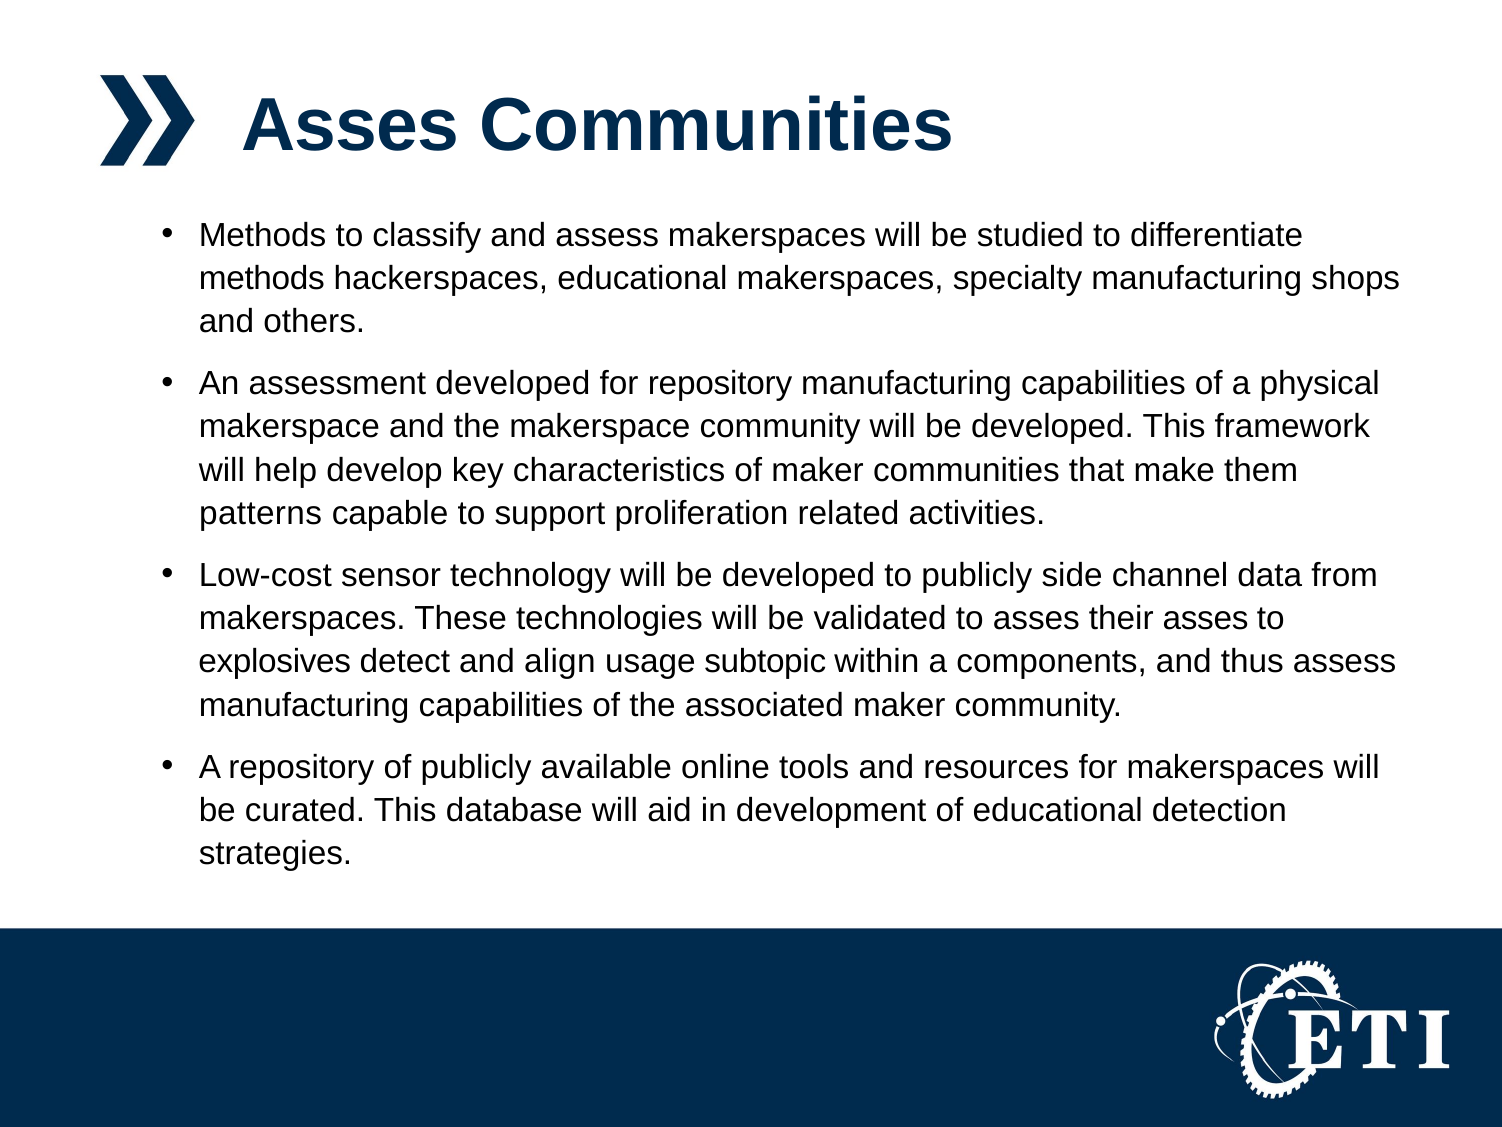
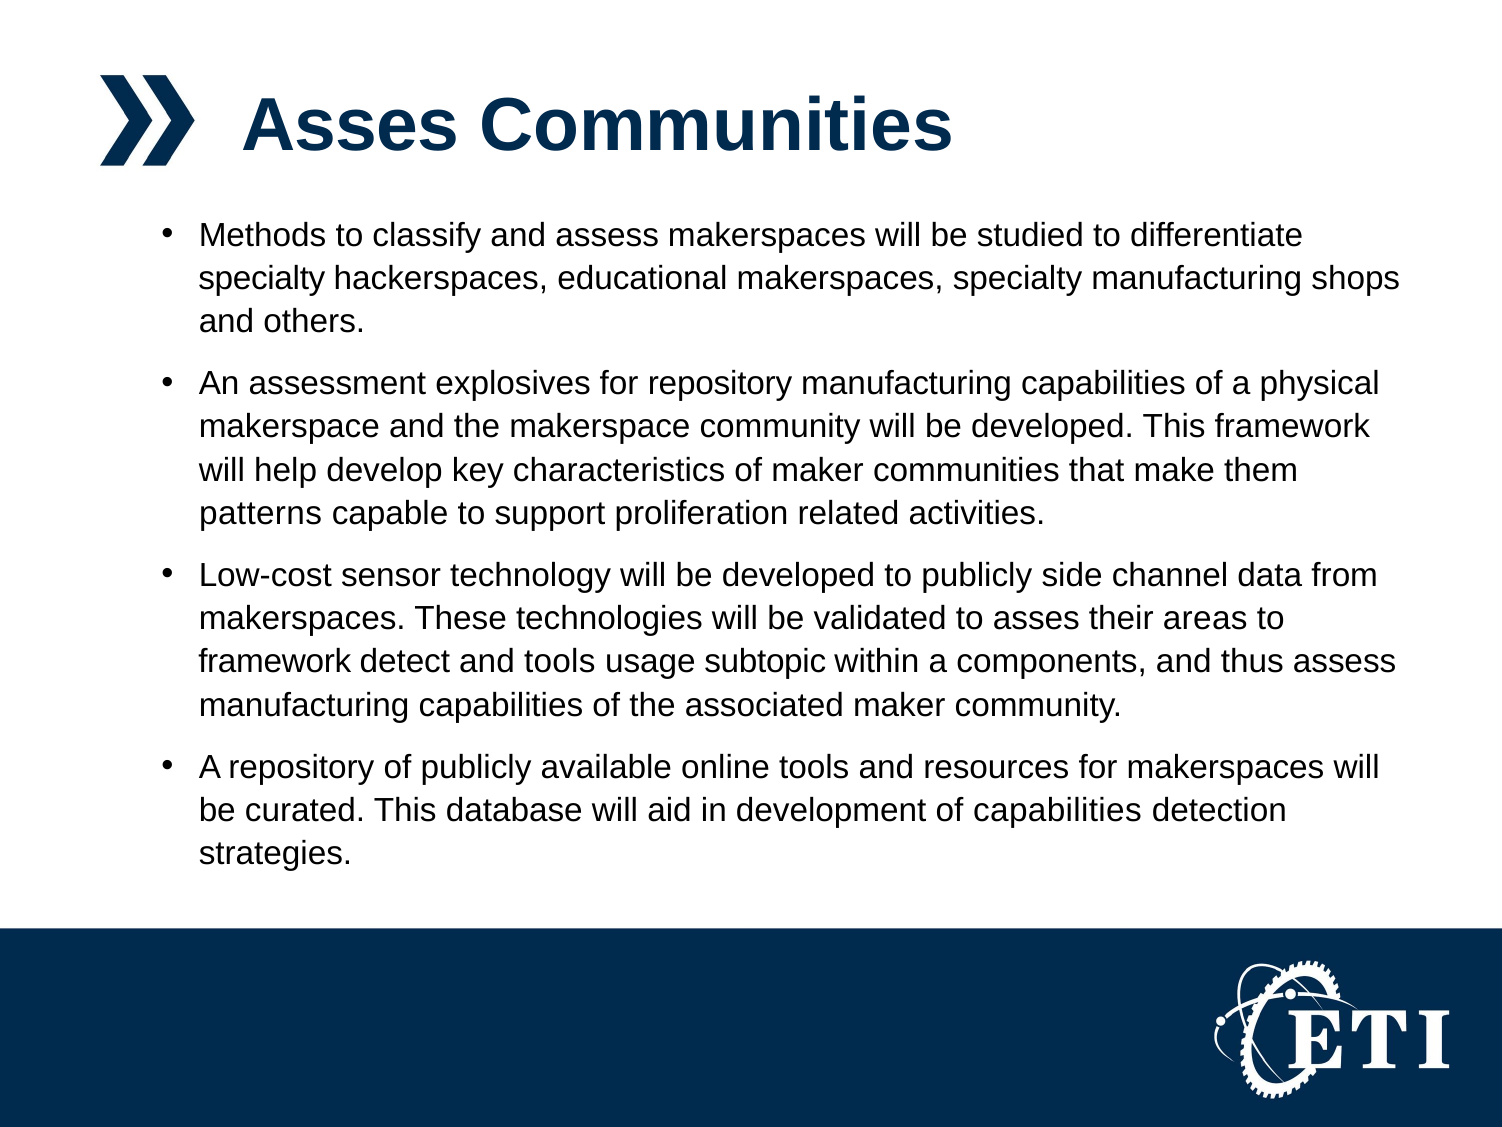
methods: methods -> specialty (262, 278)
assessment developed: developed -> explosives (513, 383)
their asses: asses -> areas (1205, 618)
explosives: explosives -> framework (275, 662)
and align: align -> tools (560, 662)
of educational: educational -> capabilities (1057, 810)
